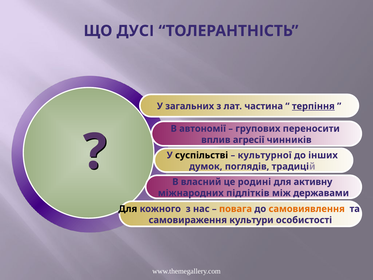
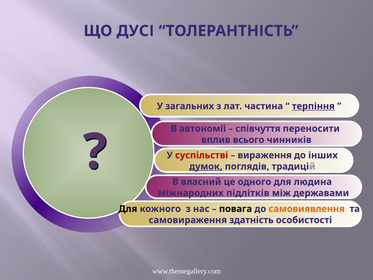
групових: групових -> співчуття (258, 129)
агресії: агресії -> всього (249, 140)
суспільстві colour: black -> red (202, 155)
культурної: культурної -> вираження (265, 155)
думок underline: none -> present (206, 166)
родині: родині -> одного (254, 182)
активну: активну -> людина (313, 182)
повага colour: orange -> black (236, 209)
культури: культури -> здатність (251, 220)
